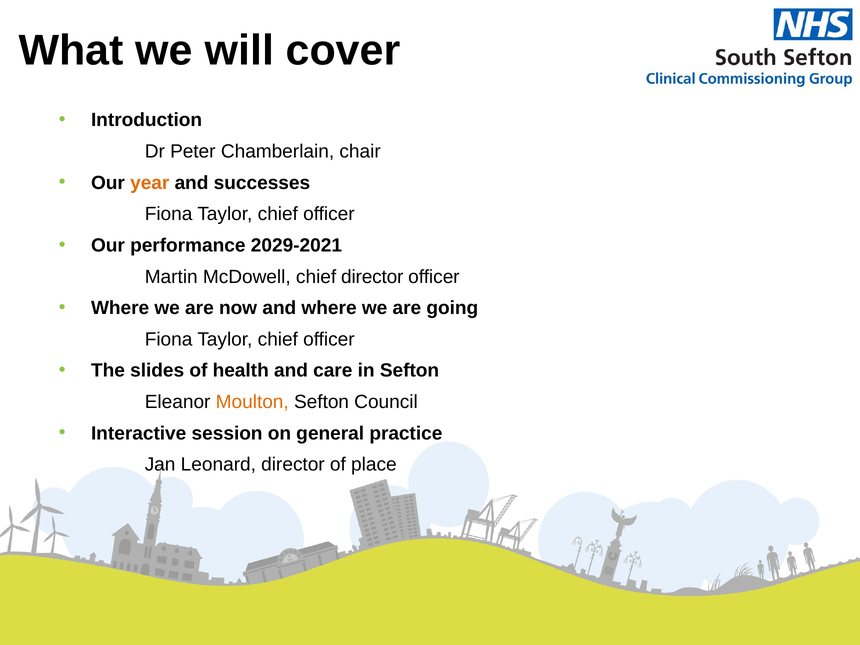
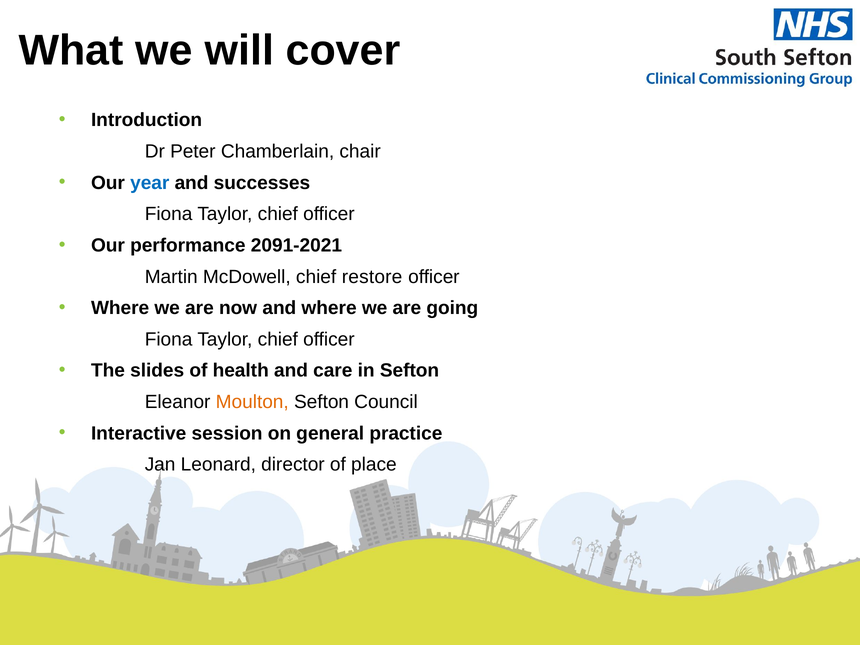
year colour: orange -> blue (150, 183)
2029-2021: 2029-2021 -> 2091-2021 (296, 245)
chief director: director -> restore (372, 277)
